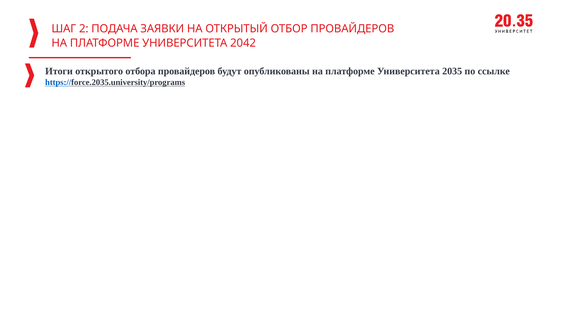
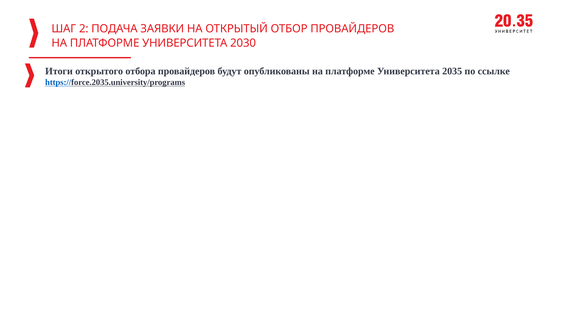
2042: 2042 -> 2030 (243, 43)
